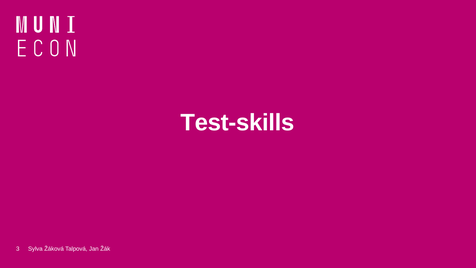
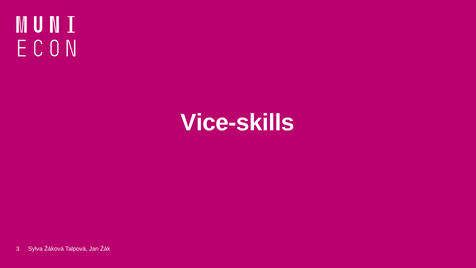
Test-skills: Test-skills -> Vice-skills (237, 122)
